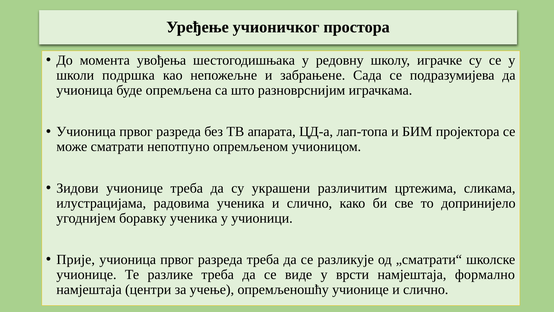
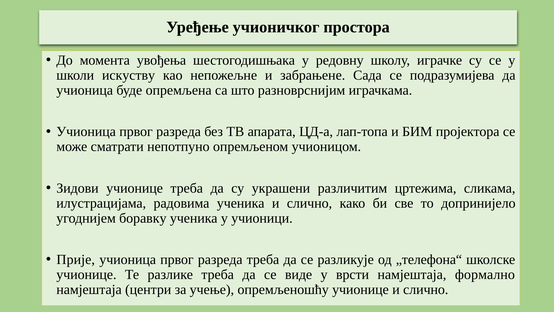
подршка: подршка -> искуству (129, 75)
„сматрати“: „сматрати“ -> „телефона“ (429, 259)
